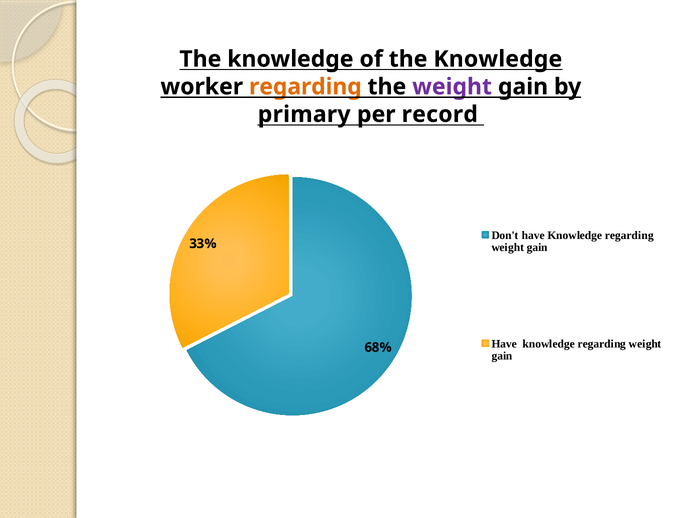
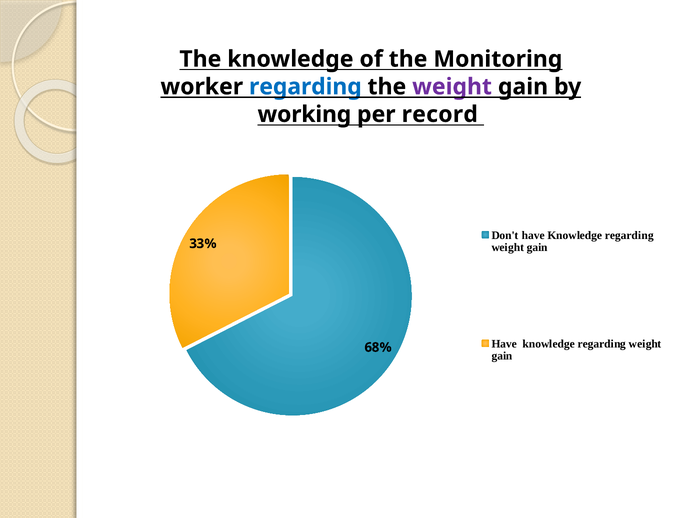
of the Knowledge: Knowledge -> Monitoring (498, 59)
regarding colour: orange -> blue (305, 87)
primary: primary -> working (304, 114)
